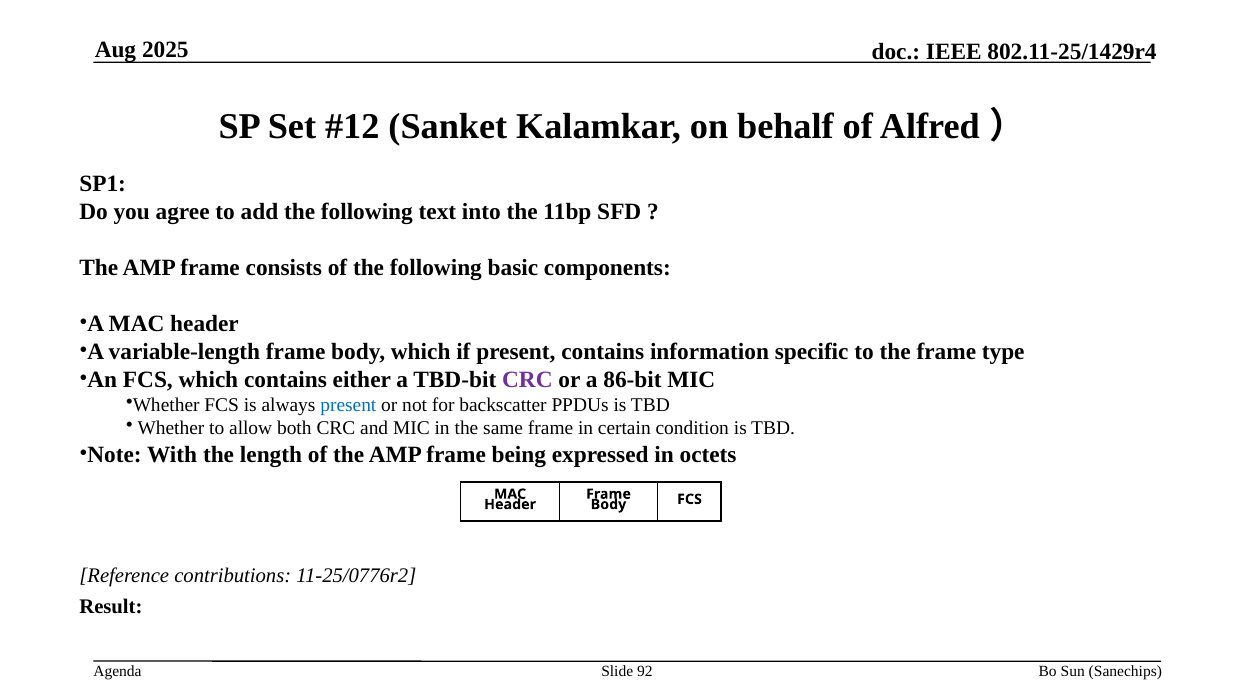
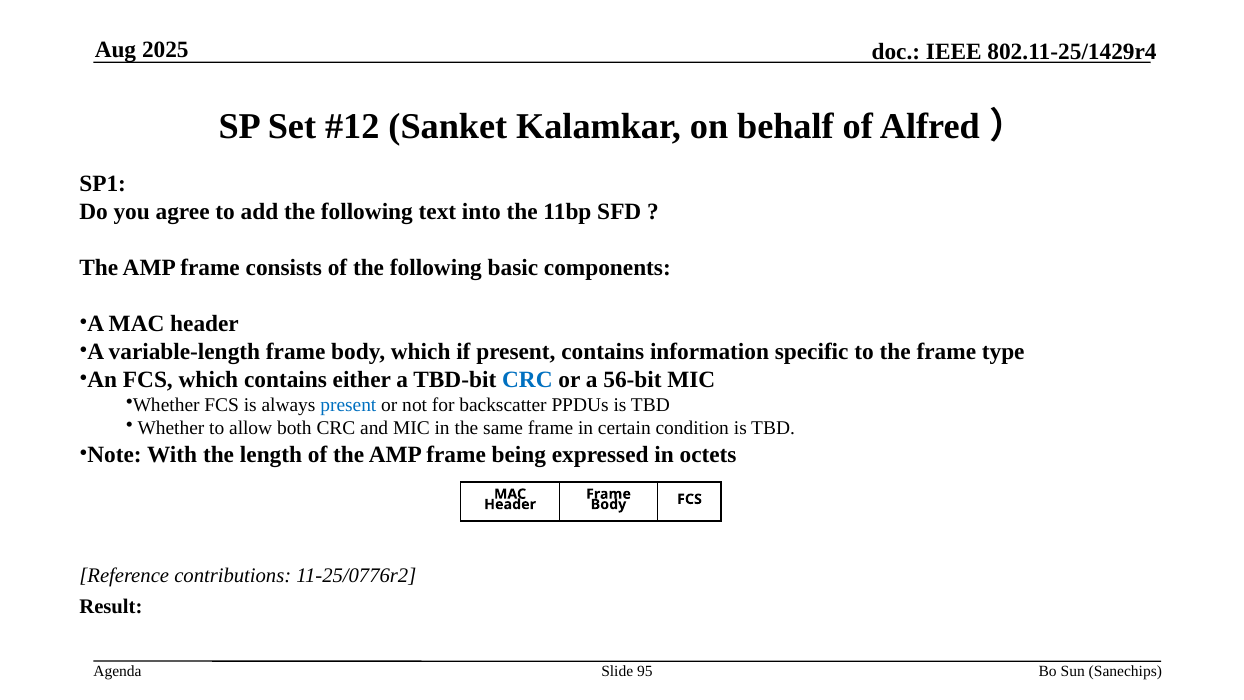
CRC colour: purple -> blue (527, 380)
86-bit: 86-bit -> 56-bit (632, 380)
92: 92 -> 95 (645, 671)
